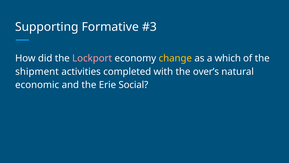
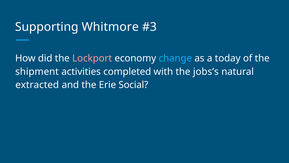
Formative: Formative -> Whitmore (110, 27)
change colour: yellow -> light blue (175, 58)
which: which -> today (228, 58)
over’s: over’s -> jobs’s (206, 71)
economic: economic -> extracted (37, 85)
